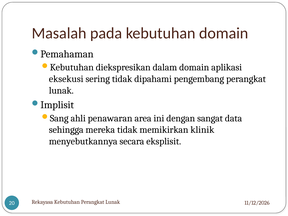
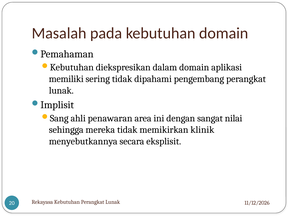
eksekusi: eksekusi -> memiliki (66, 79)
data: data -> nilai (234, 118)
